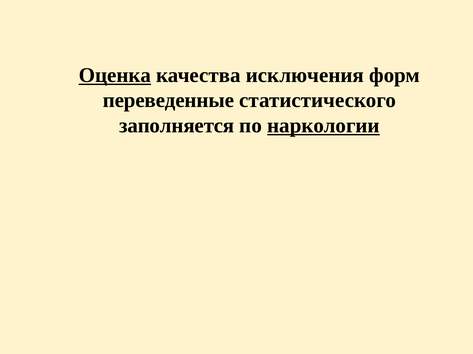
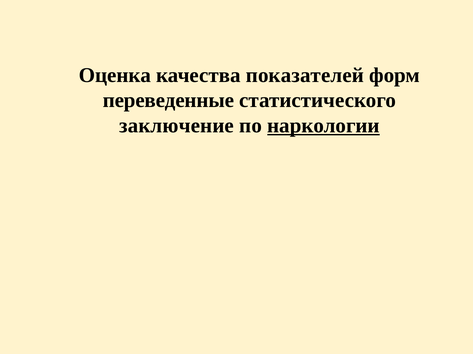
Оценка underline: present -> none (115, 75)
исключения: исключения -> показателей (305, 75)
заполняется: заполняется -> заключение (177, 126)
